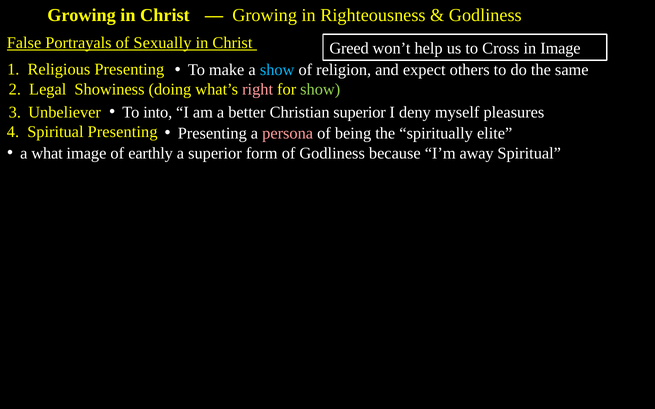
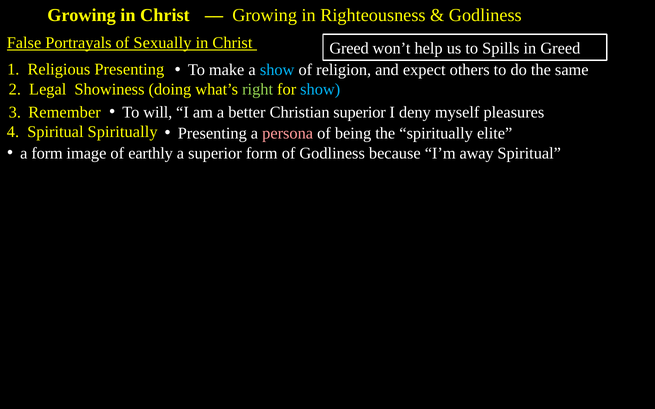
Cross: Cross -> Spills (501, 48)
in Image: Image -> Greed (560, 48)
right colour: pink -> light green (258, 89)
show colour: light green -> light blue (320, 89)
into: into -> will (158, 112)
Unbeliever: Unbeliever -> Remember (65, 112)
Spiritual Presenting: Presenting -> Spiritually (123, 132)
a what: what -> form (47, 154)
